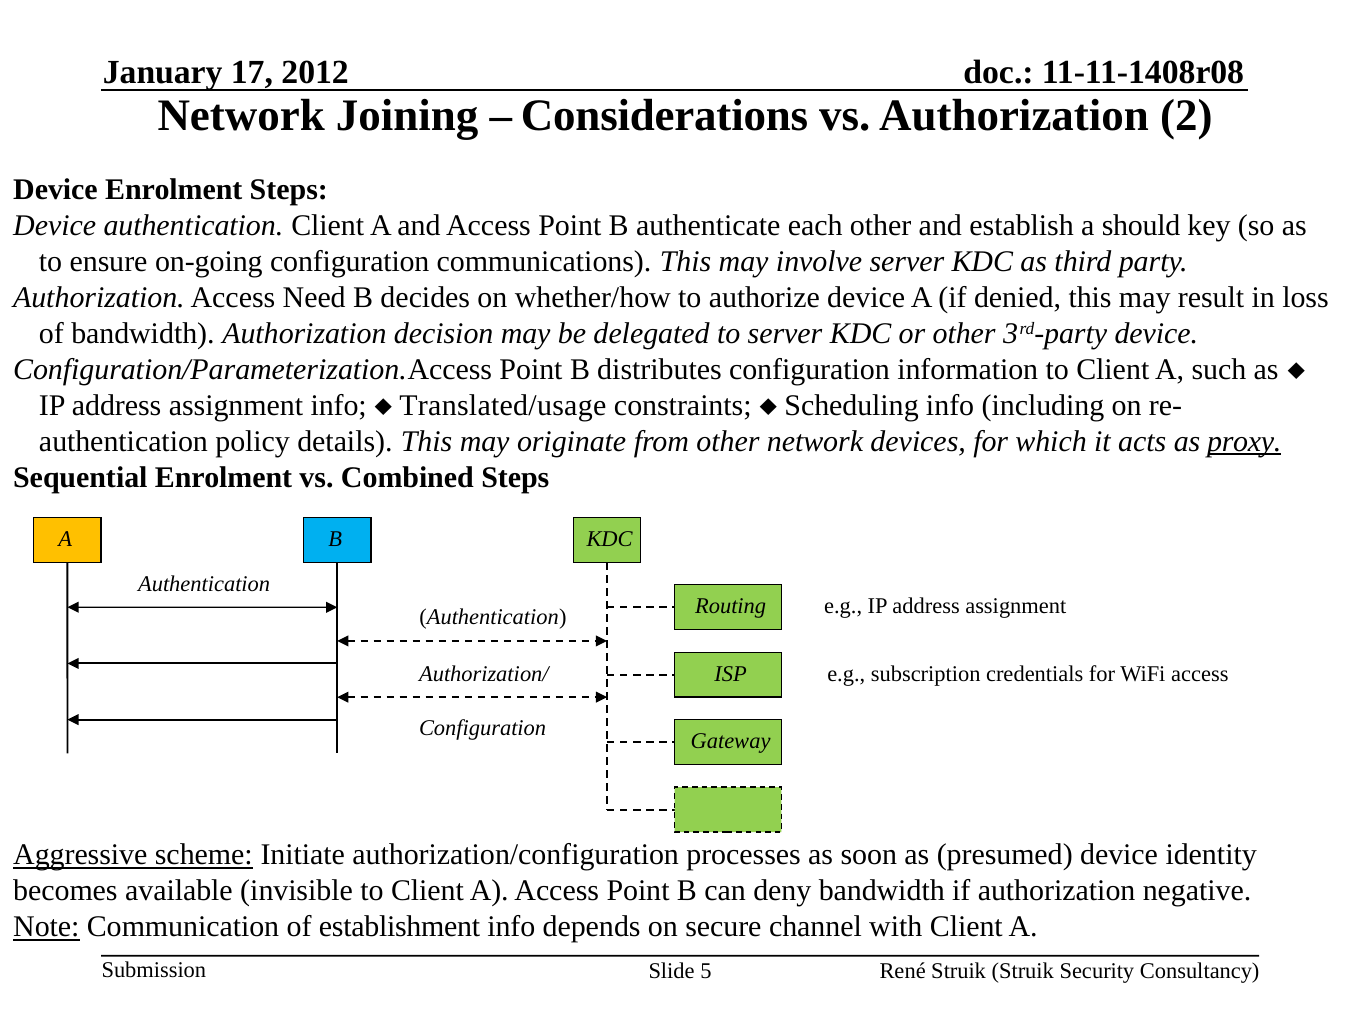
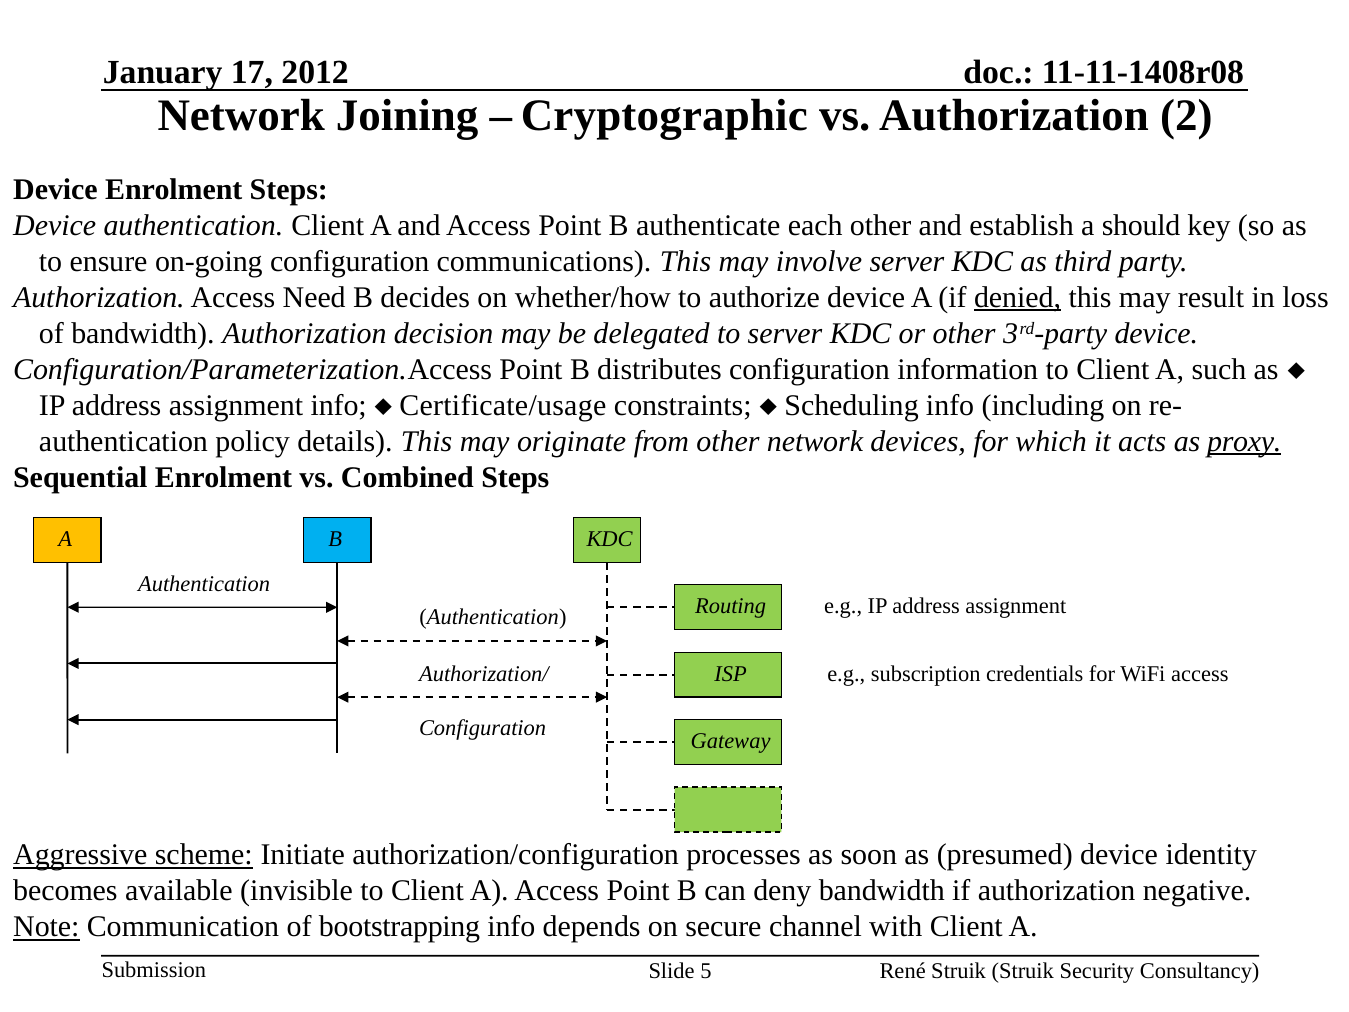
Considerations: Considerations -> Cryptographic (664, 115)
denied underline: none -> present (1018, 297)
Translated/usage: Translated/usage -> Certificate/usage (503, 405)
establishment: establishment -> bootstrapping (400, 926)
